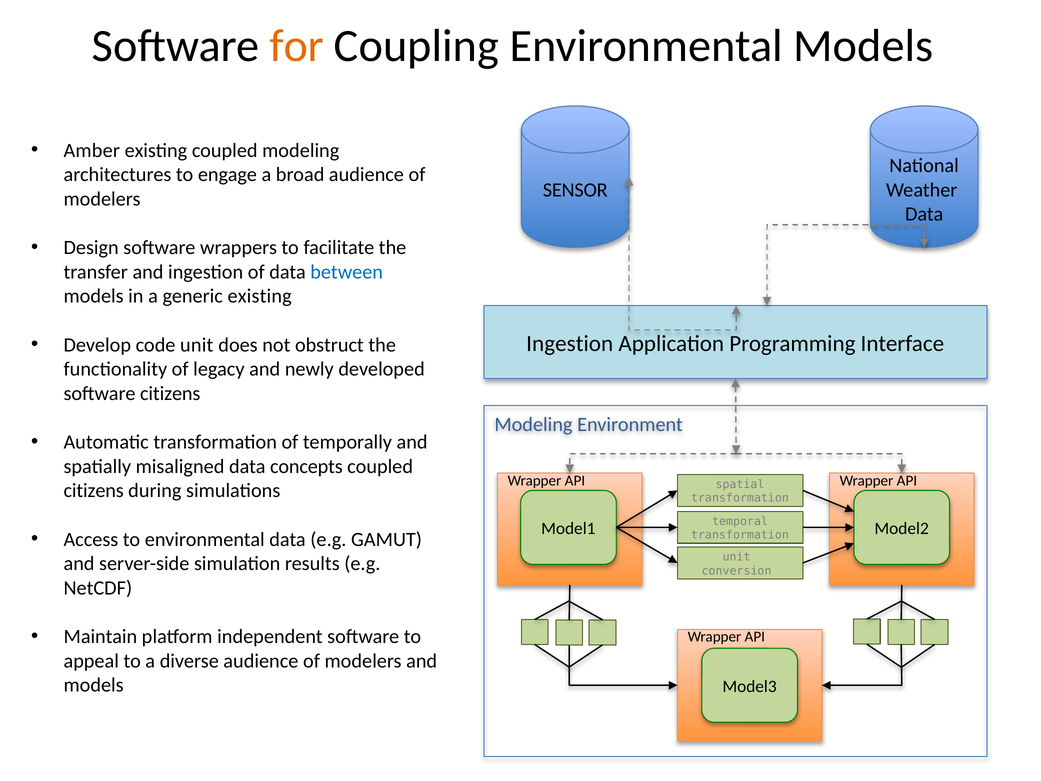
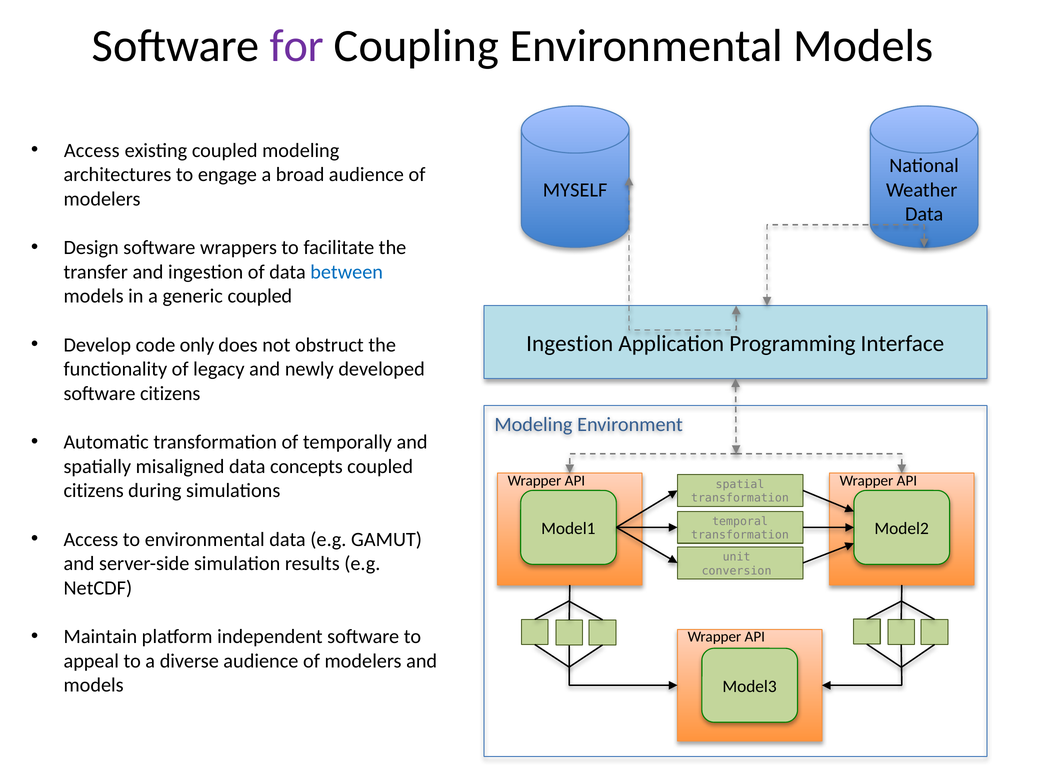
for colour: orange -> purple (297, 46)
Amber: Amber -> Access (92, 150)
SENSOR: SENSOR -> MYSELF (575, 190)
generic existing: existing -> coupled (260, 296)
code unit: unit -> only (197, 345)
